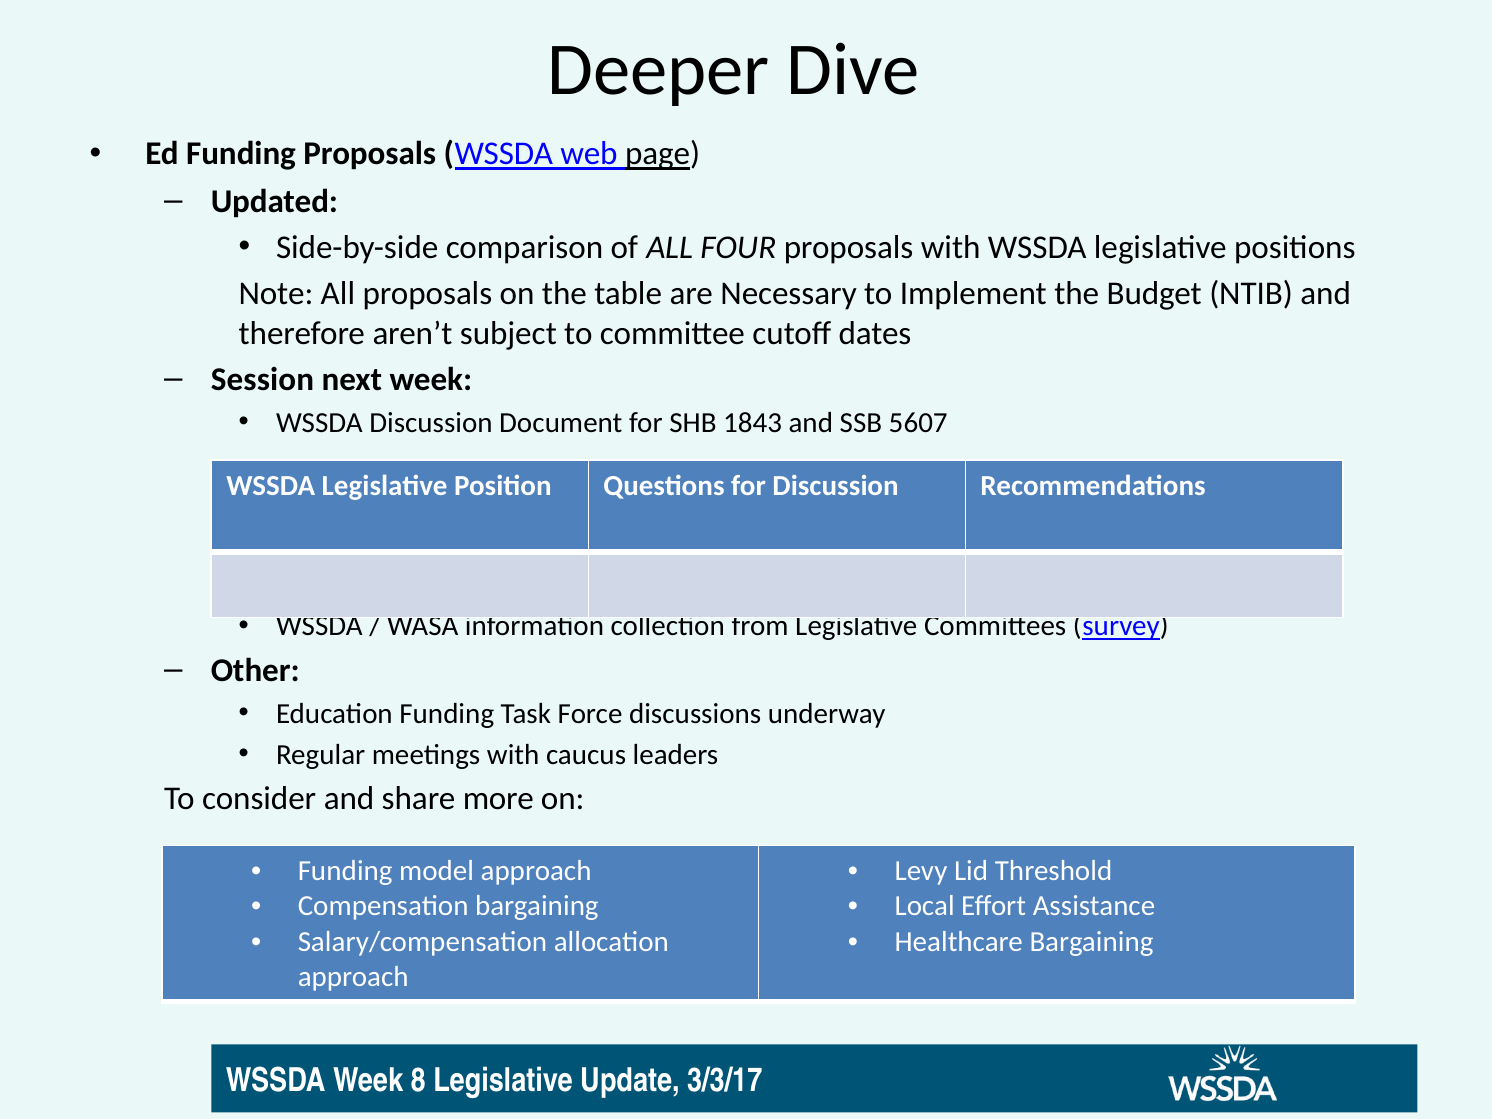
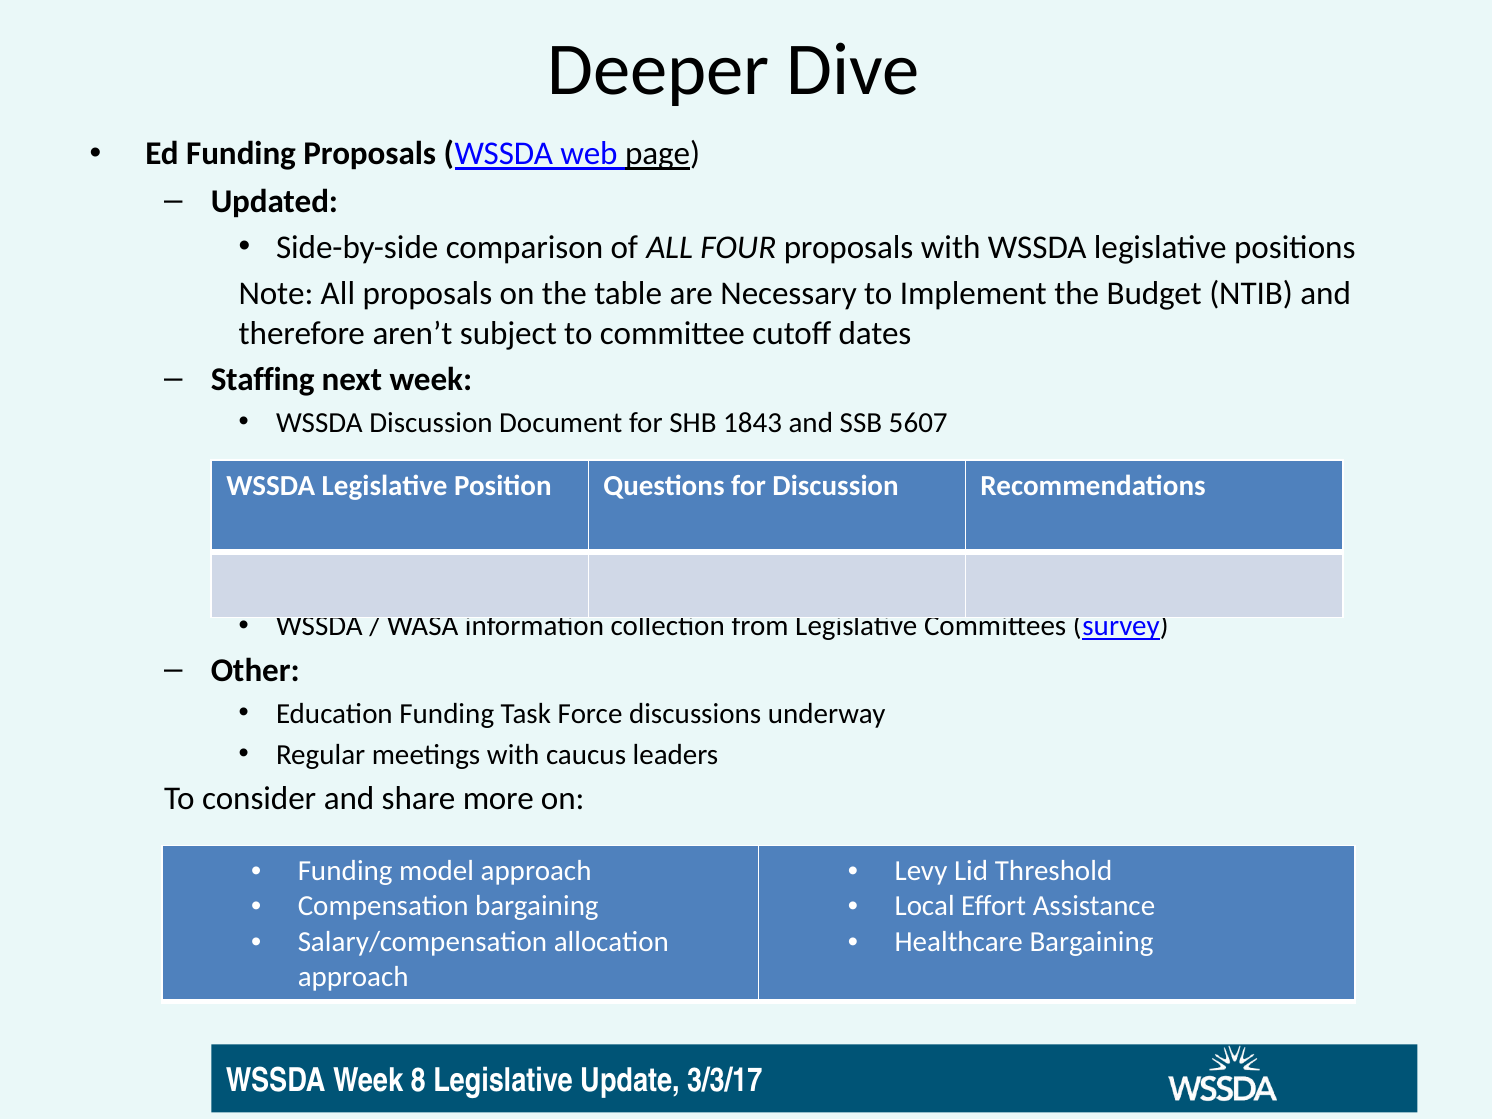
Session: Session -> Staffing (263, 380)
